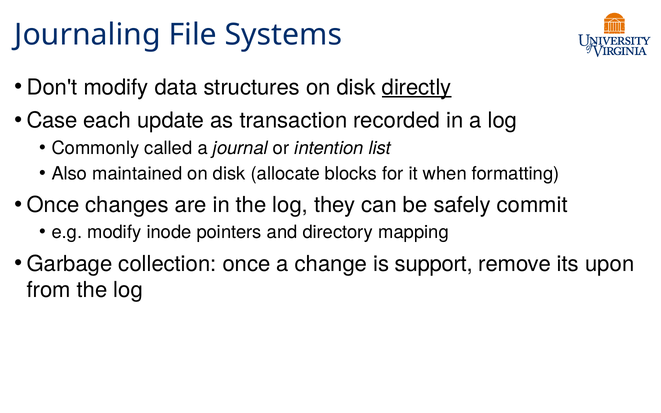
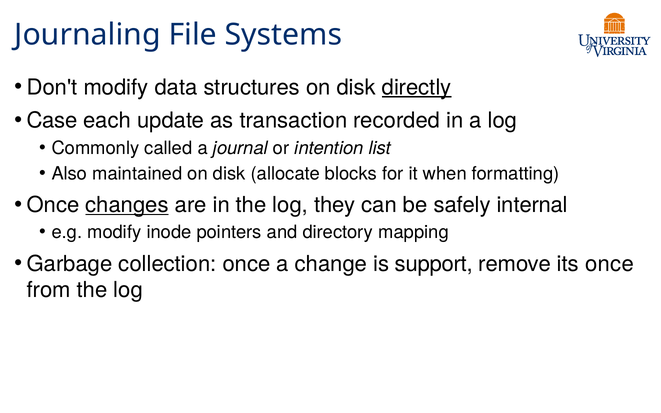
changes underline: none -> present (127, 205)
commit: commit -> internal (532, 205)
its upon: upon -> once (610, 264)
